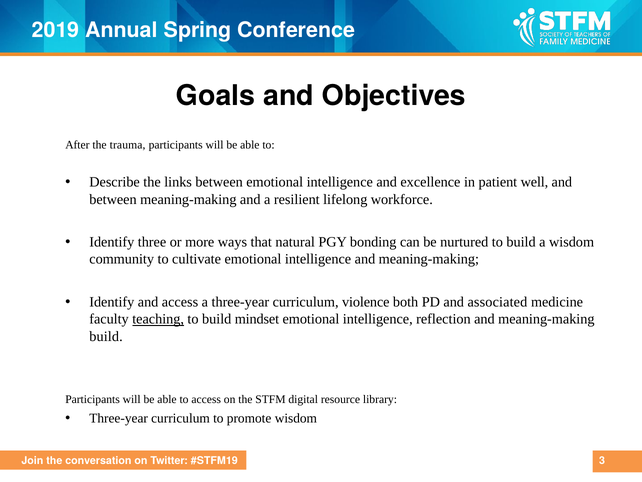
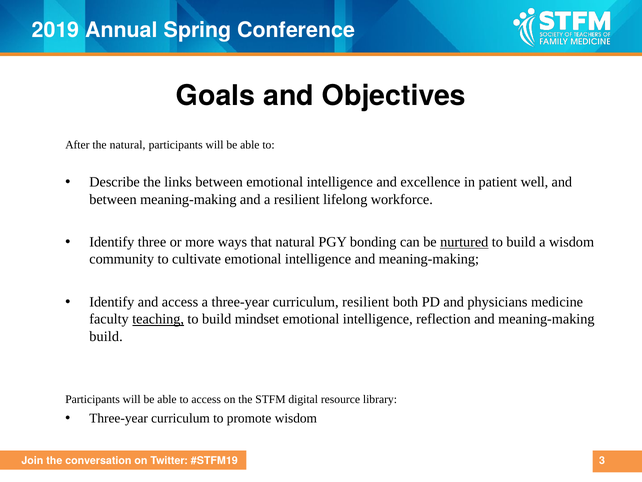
the trauma: trauma -> natural (128, 145)
nurtured underline: none -> present (464, 242)
curriculum violence: violence -> resilient (366, 302)
associated: associated -> physicians (498, 302)
